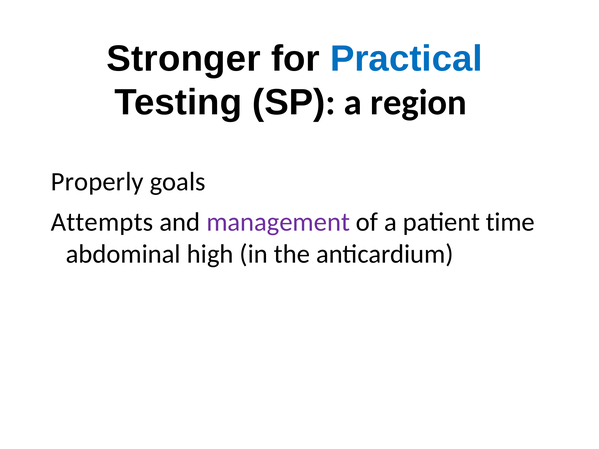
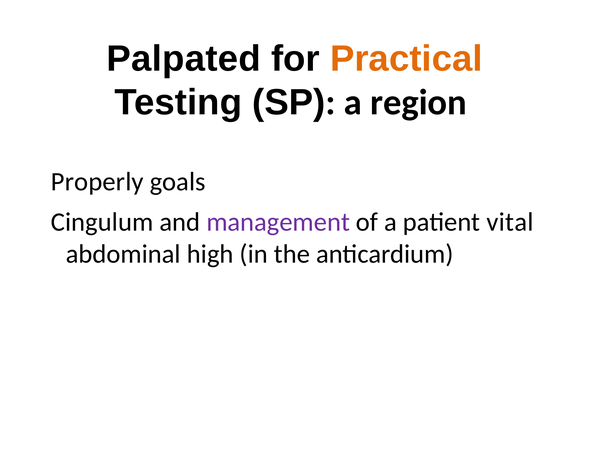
Stronger: Stronger -> Palpated (184, 59)
Practical colour: blue -> orange (406, 59)
Attempts: Attempts -> Cingulum (102, 222)
time: time -> vital (510, 222)
